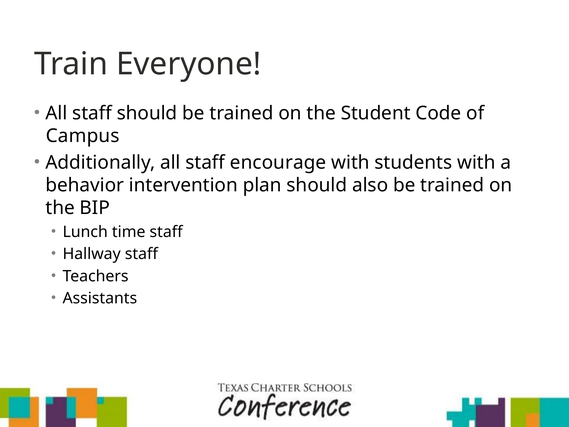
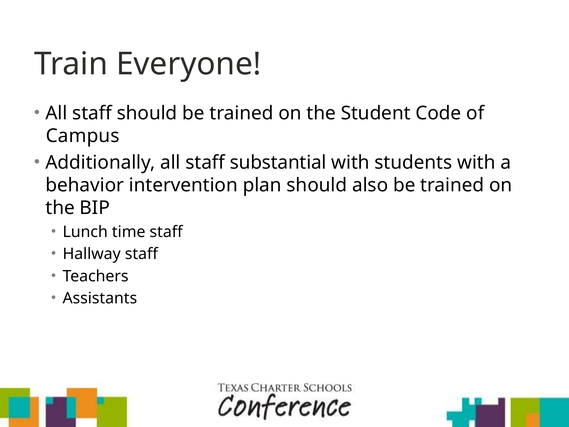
encourage: encourage -> substantial (278, 162)
